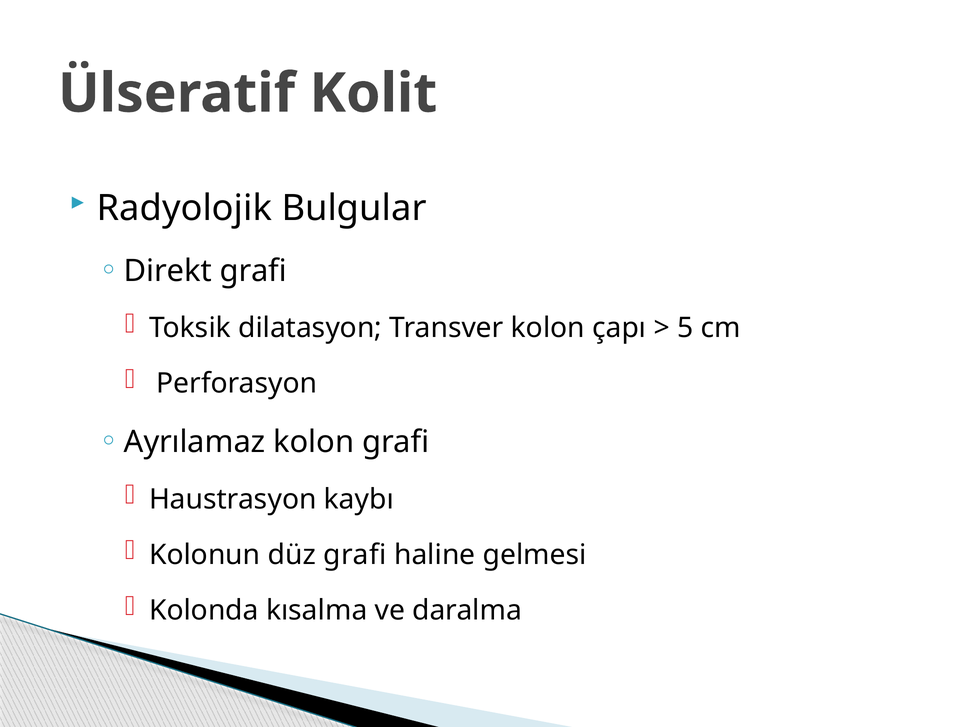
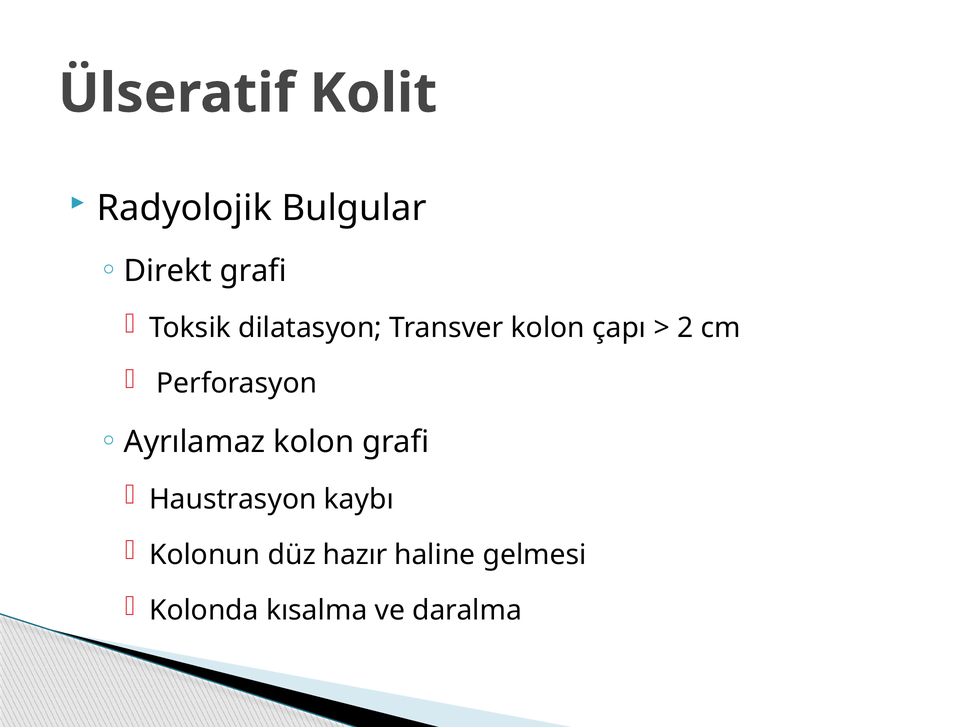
5: 5 -> 2 (685, 328)
düz grafi: grafi -> hazır (355, 555)
